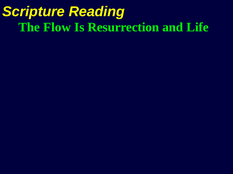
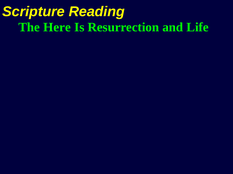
Flow: Flow -> Here (57, 27)
